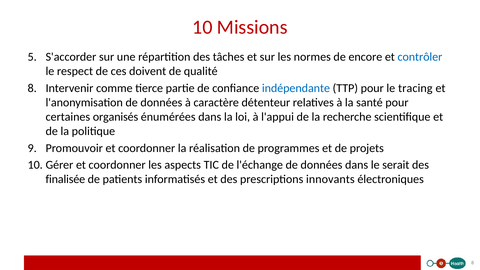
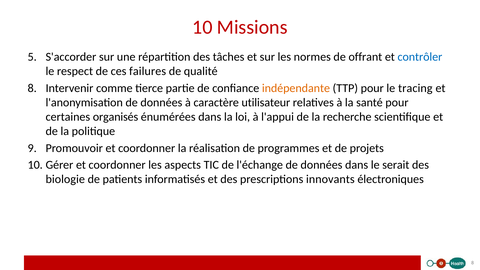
encore: encore -> offrant (365, 57)
doivent: doivent -> failures (148, 71)
indépendante colour: blue -> orange (296, 88)
détenteur: détenteur -> utilisateur (266, 103)
finalisée: finalisée -> biologie (65, 179)
